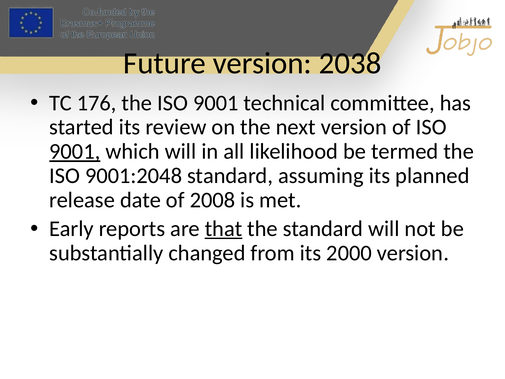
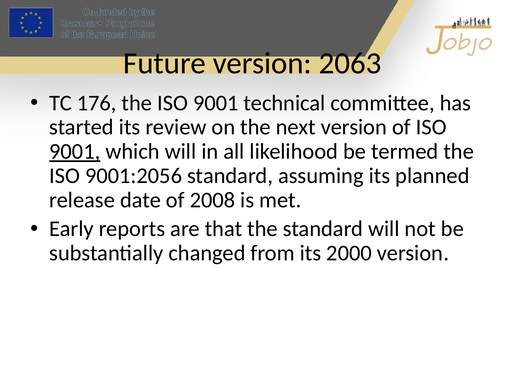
2038: 2038 -> 2063 (350, 63)
9001:2048: 9001:2048 -> 9001:2056 (134, 176)
that underline: present -> none (224, 229)
